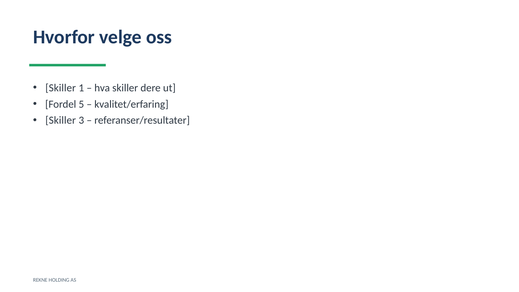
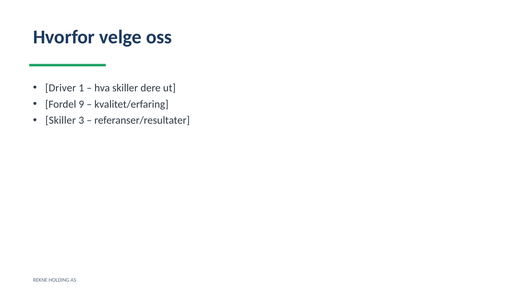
Skiller: Skiller -> Driver (61, 88)
5: 5 -> 9 (81, 104)
